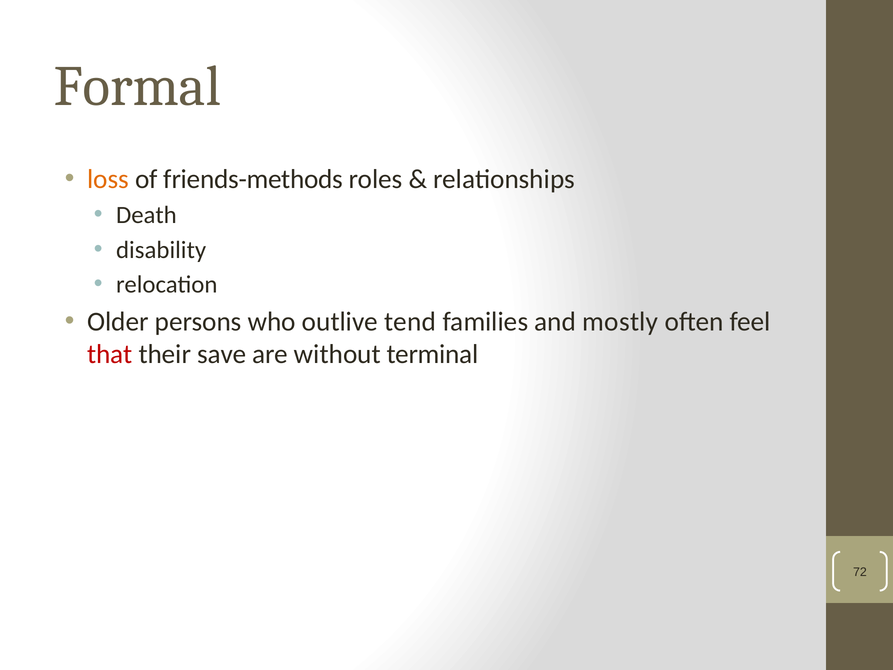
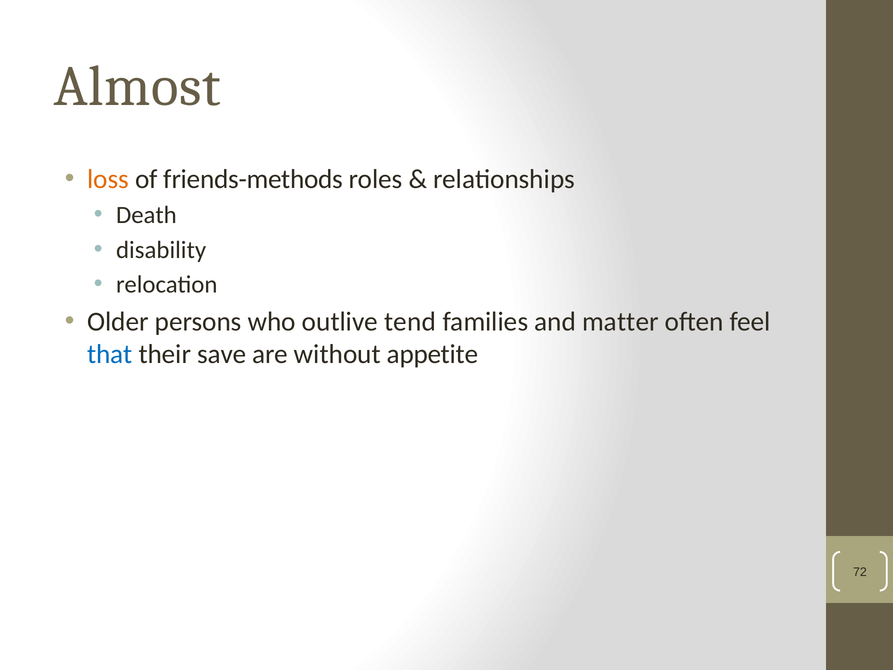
Formal: Formal -> Almost (137, 87)
mostly: mostly -> matter (620, 321)
that colour: red -> blue (110, 354)
terminal: terminal -> appetite (433, 354)
